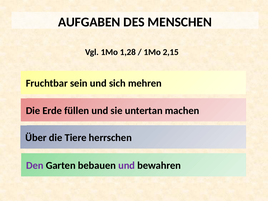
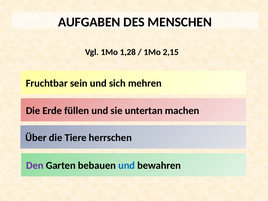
und colour: purple -> blue (127, 166)
